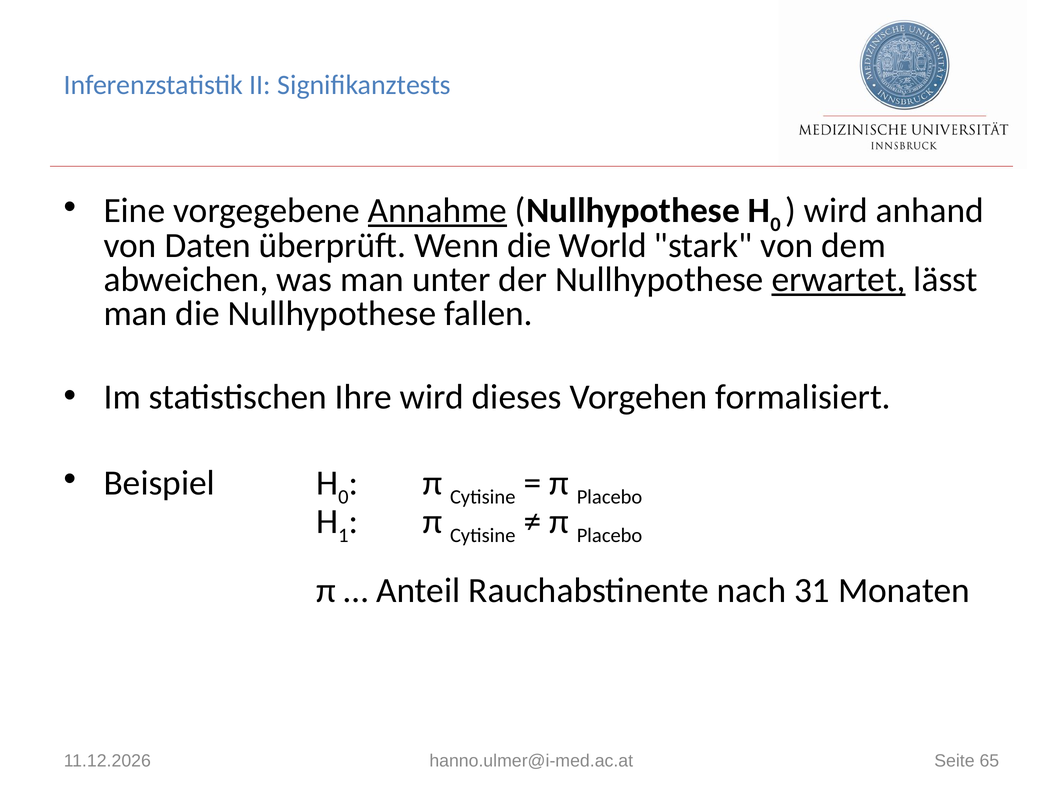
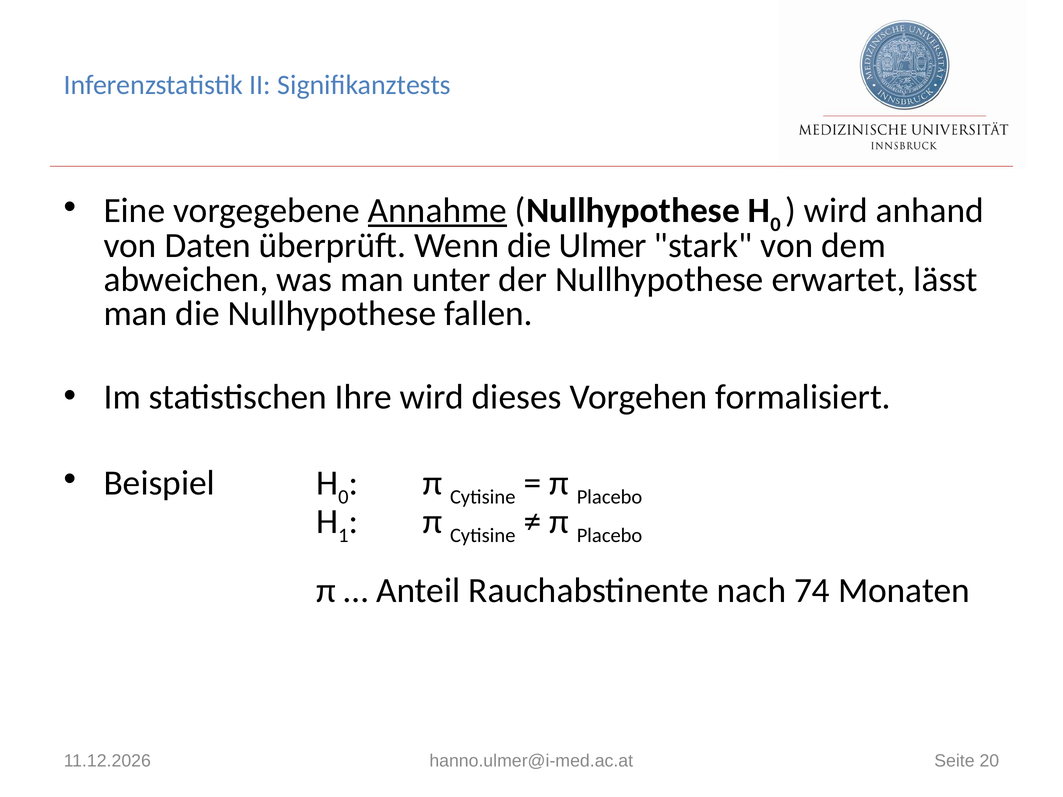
World: World -> Ulmer (603, 246)
erwartet underline: present -> none (839, 280)
31: 31 -> 74 (812, 591)
65: 65 -> 20 (989, 761)
